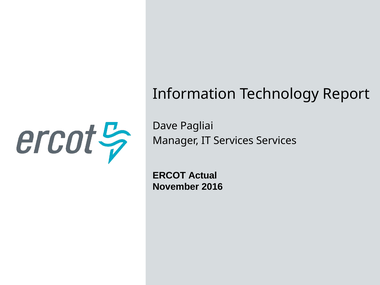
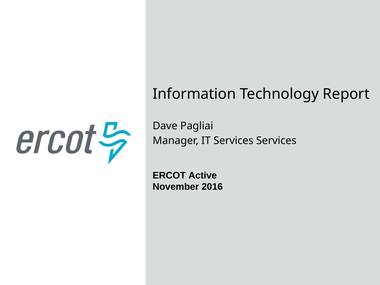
Actual: Actual -> Active (203, 175)
